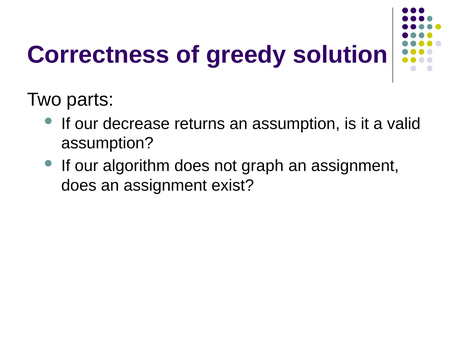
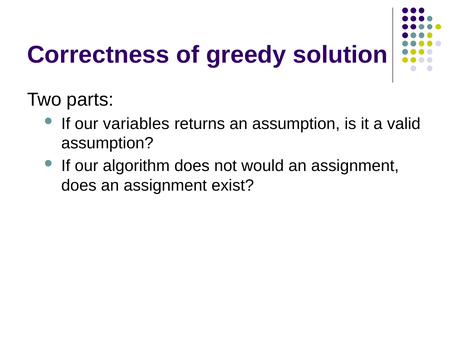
decrease: decrease -> variables (136, 124)
graph: graph -> would (263, 166)
